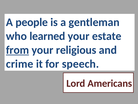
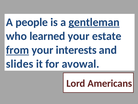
gentleman underline: none -> present (94, 22)
religious: religious -> interests (76, 50)
crime: crime -> slides (20, 64)
speech: speech -> avowal (81, 64)
